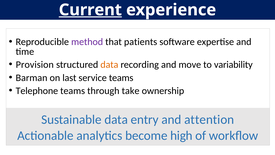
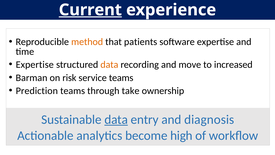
method colour: purple -> orange (87, 42)
Provision: Provision -> Expertise (35, 65)
variability: variability -> increased (233, 65)
last: last -> risk (69, 78)
Telephone: Telephone -> Prediction (37, 91)
data underline: none -> present (116, 119)
attention: attention -> diagnosis (209, 119)
